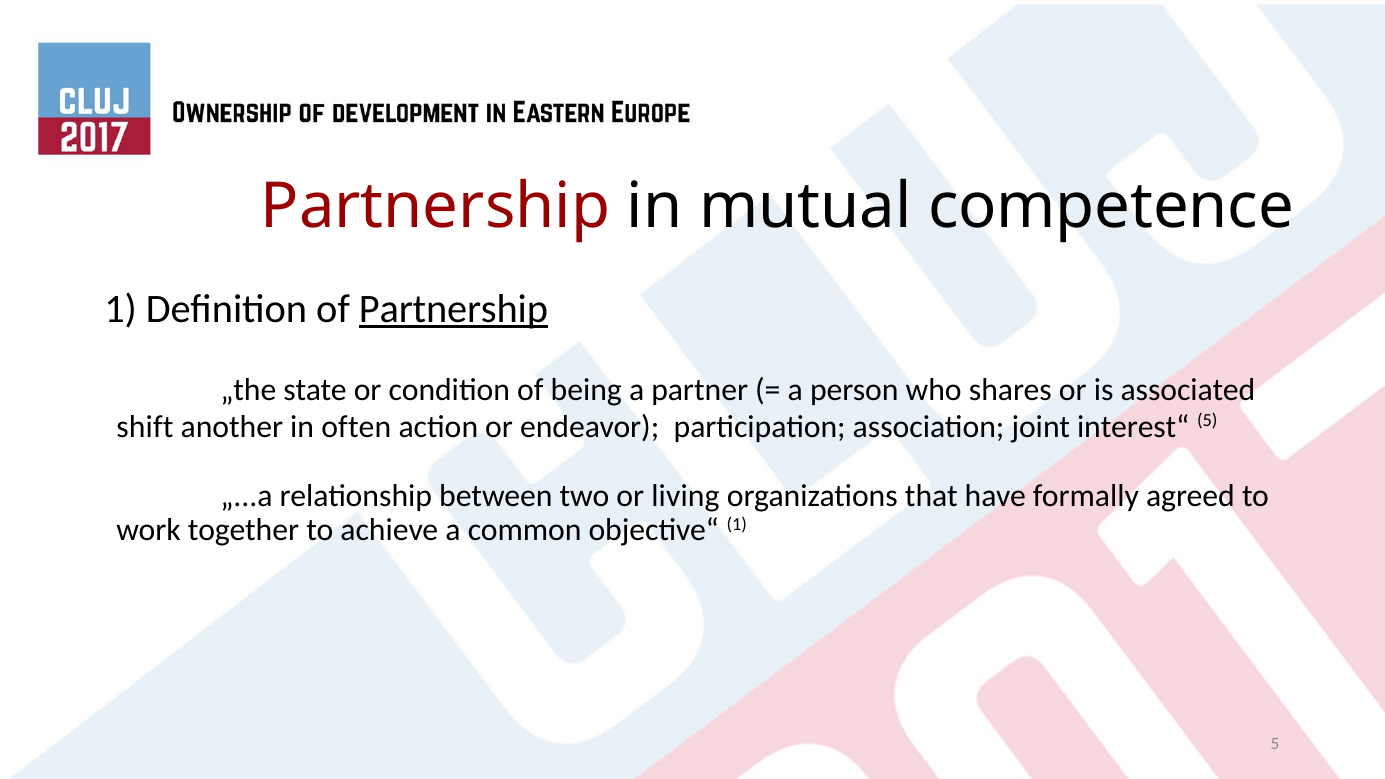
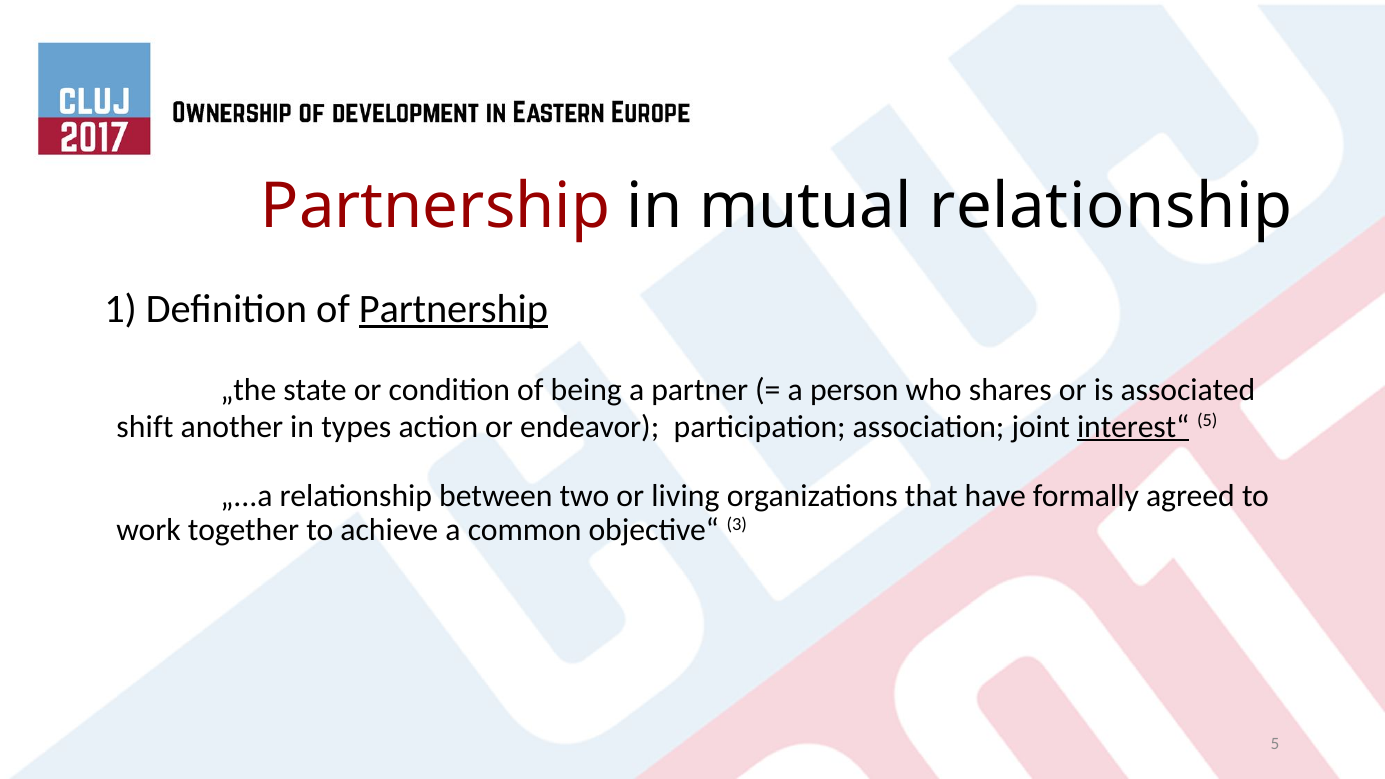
mutual competence: competence -> relationship (1111, 207)
often: often -> types (356, 427)
interest“ underline: none -> present (1133, 427)
objective“ 1: 1 -> 3 (737, 524)
